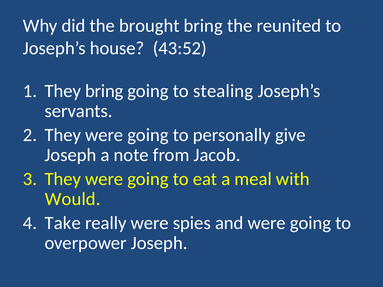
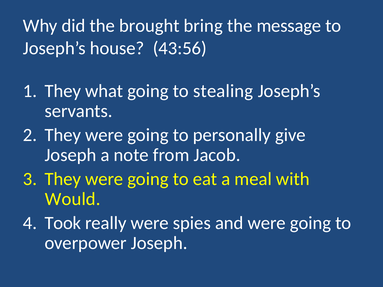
reunited: reunited -> message (289, 26)
43:52: 43:52 -> 43:56 (180, 48)
They bring: bring -> what (104, 91)
Take: Take -> Took (63, 223)
